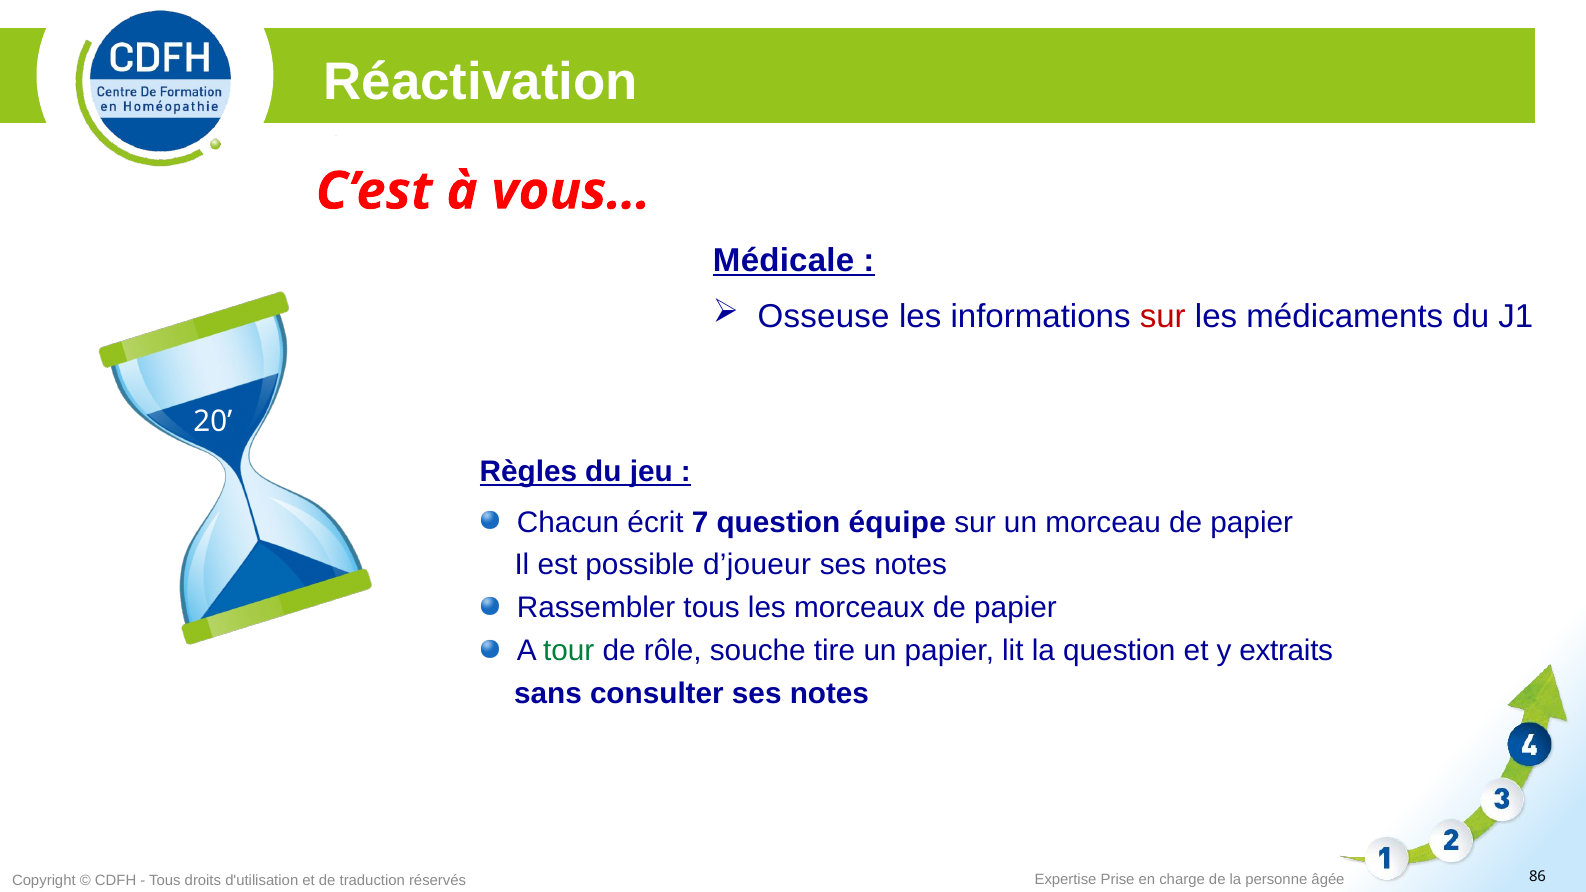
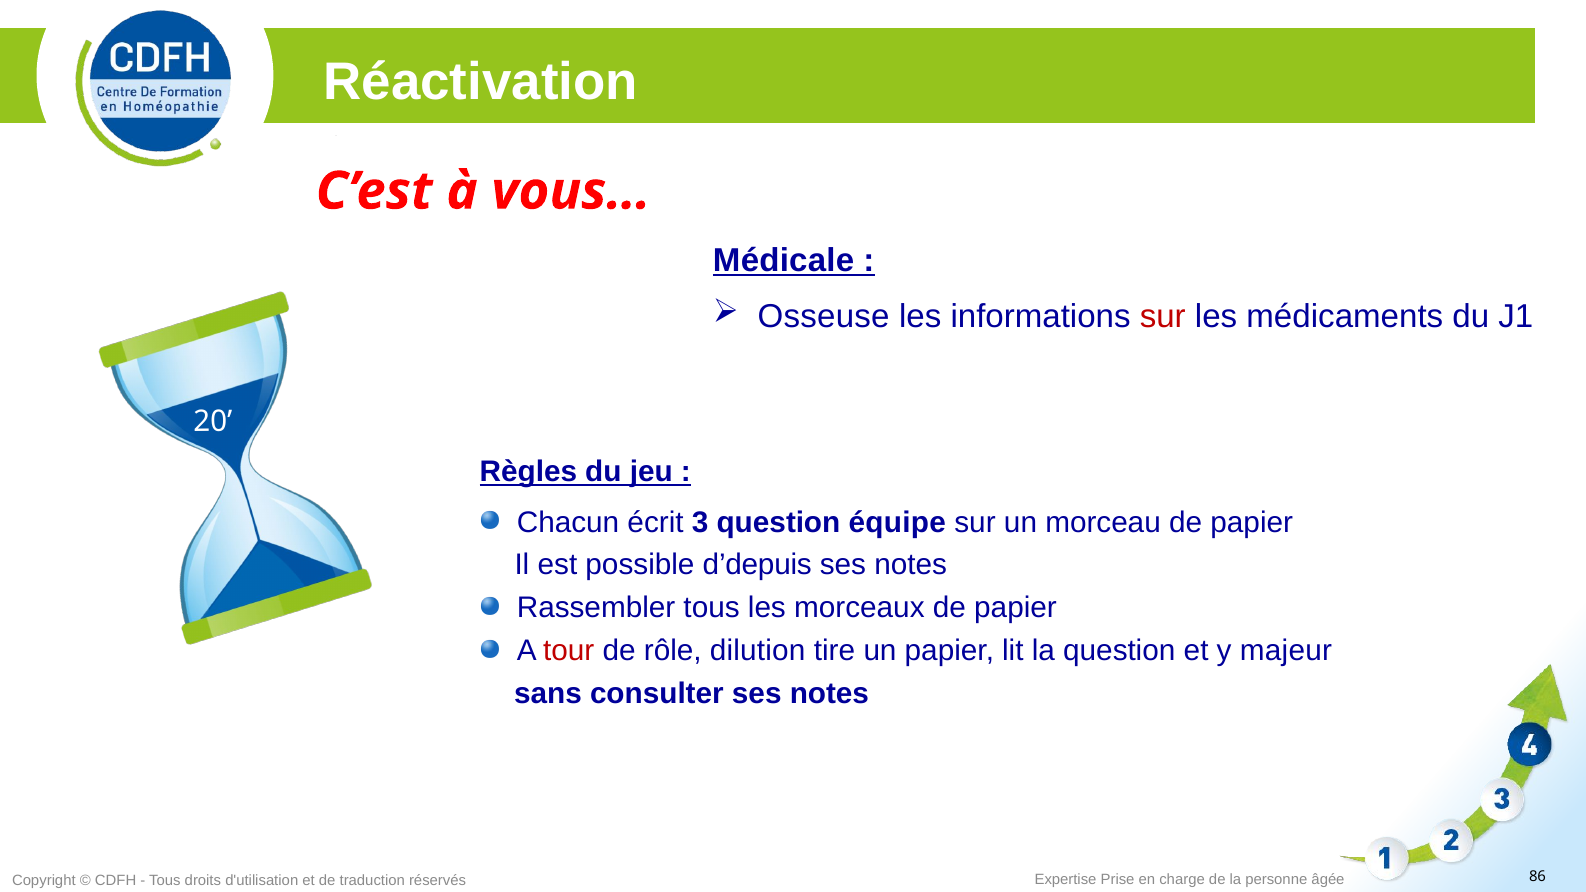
7: 7 -> 3 (700, 522)
d’joueur: d’joueur -> d’depuis (757, 565)
tour colour: green -> red (569, 651)
souche: souche -> dilution (758, 651)
extraits: extraits -> majeur (1286, 651)
